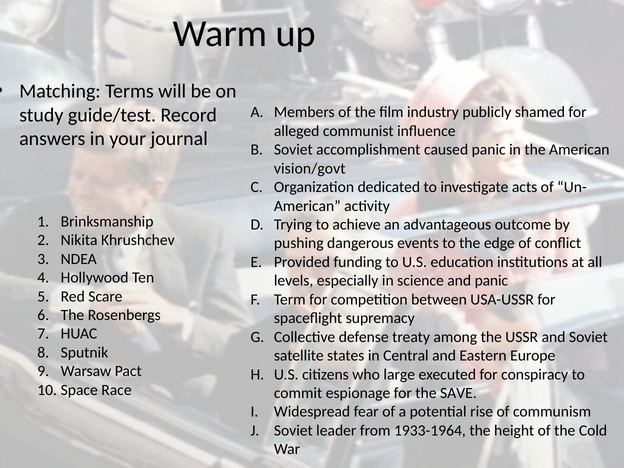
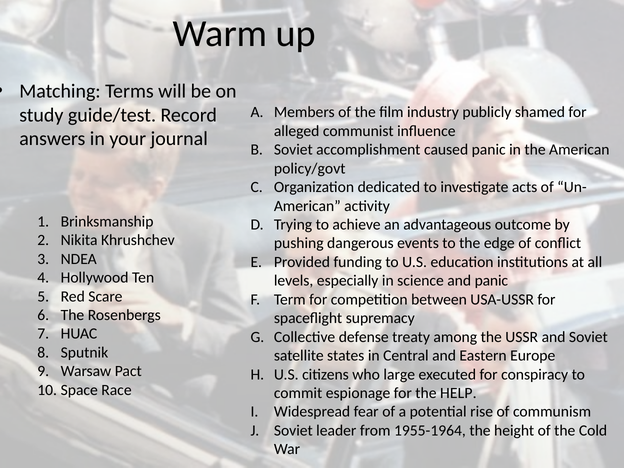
vision/govt: vision/govt -> policy/govt (310, 168)
SAVE: SAVE -> HELP (458, 393)
1933-1964: 1933-1964 -> 1955-1964 (430, 431)
